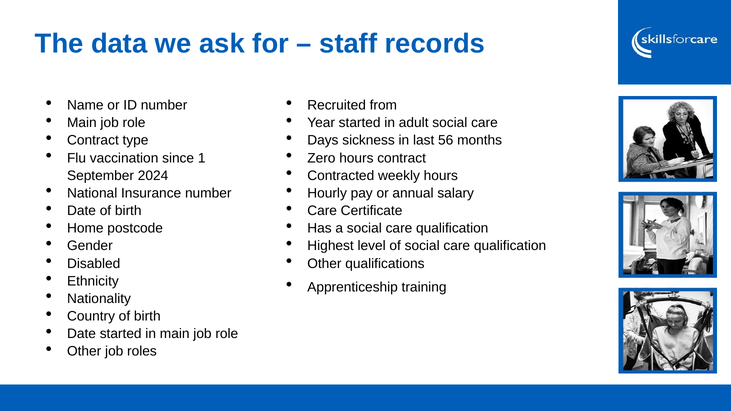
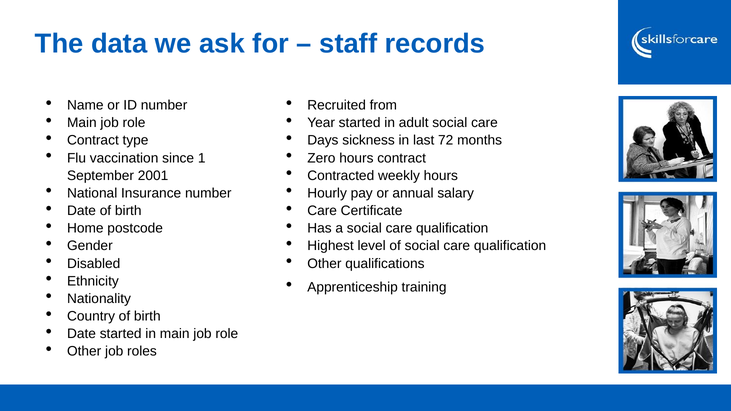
56: 56 -> 72 (446, 140)
2024: 2024 -> 2001 (153, 176)
